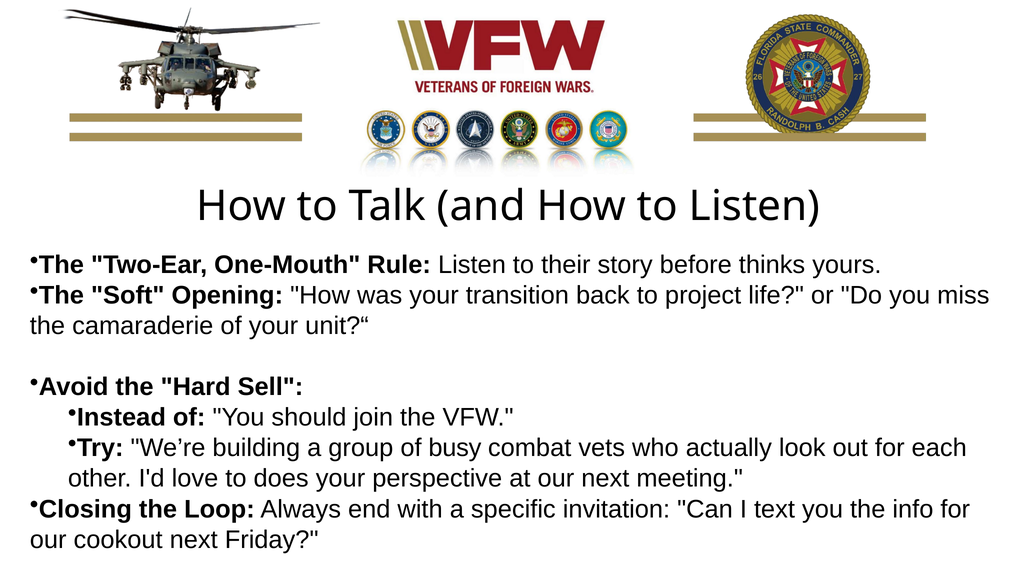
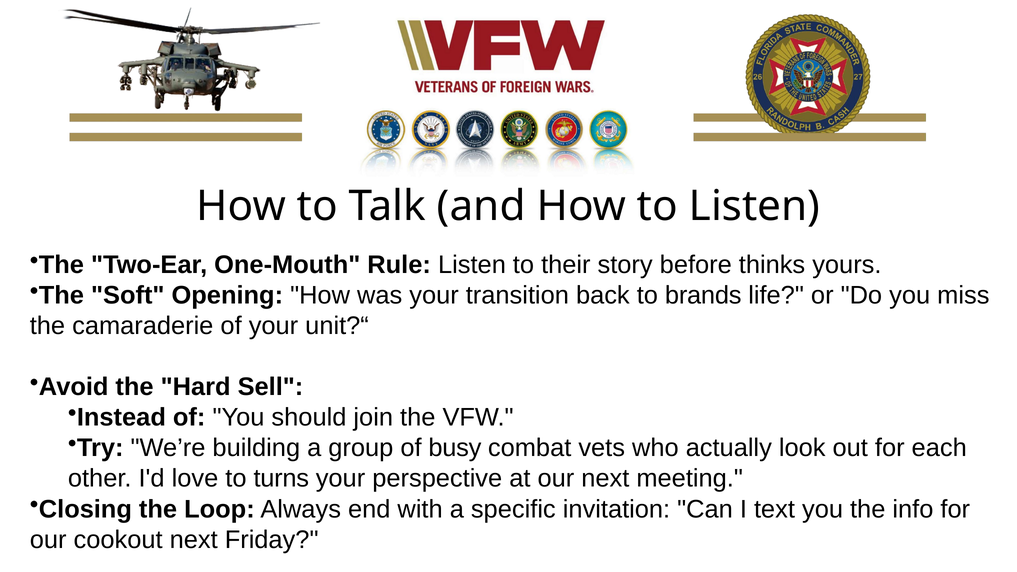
project: project -> brands (703, 296)
does: does -> turns (281, 479)
